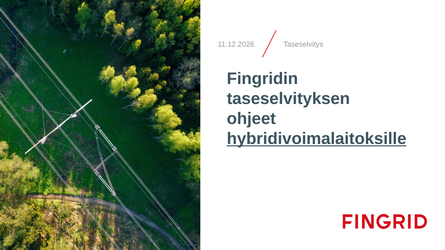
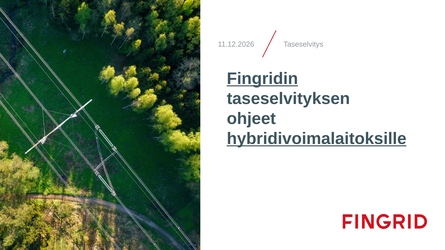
Fingridin underline: none -> present (262, 79)
